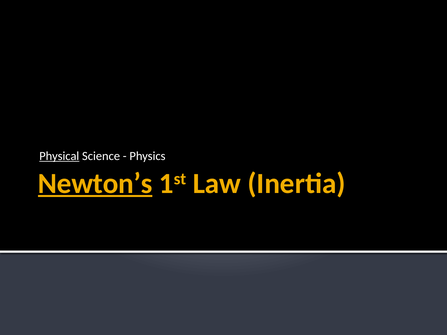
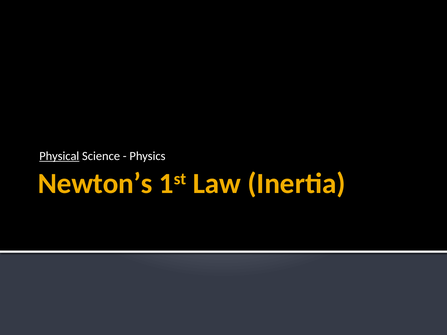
Newton’s underline: present -> none (95, 184)
